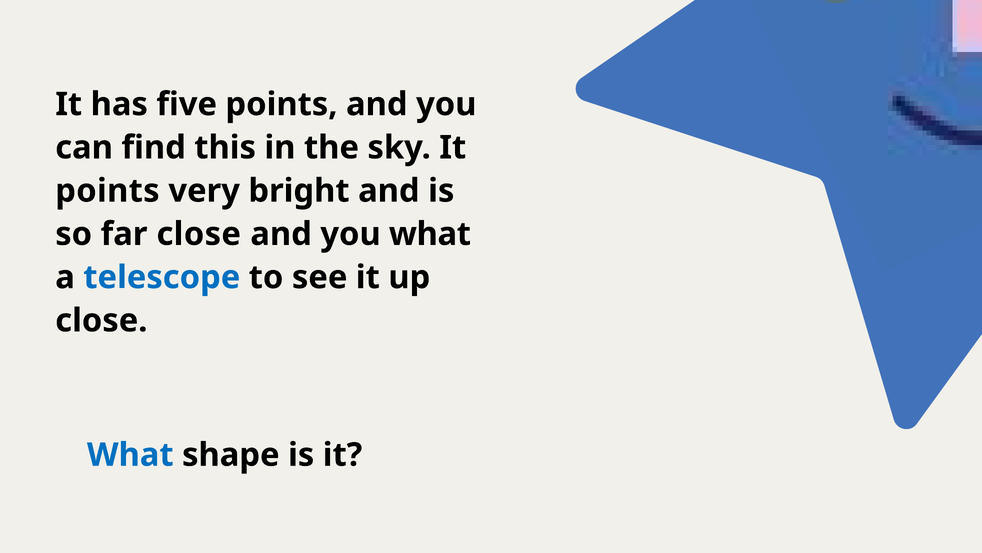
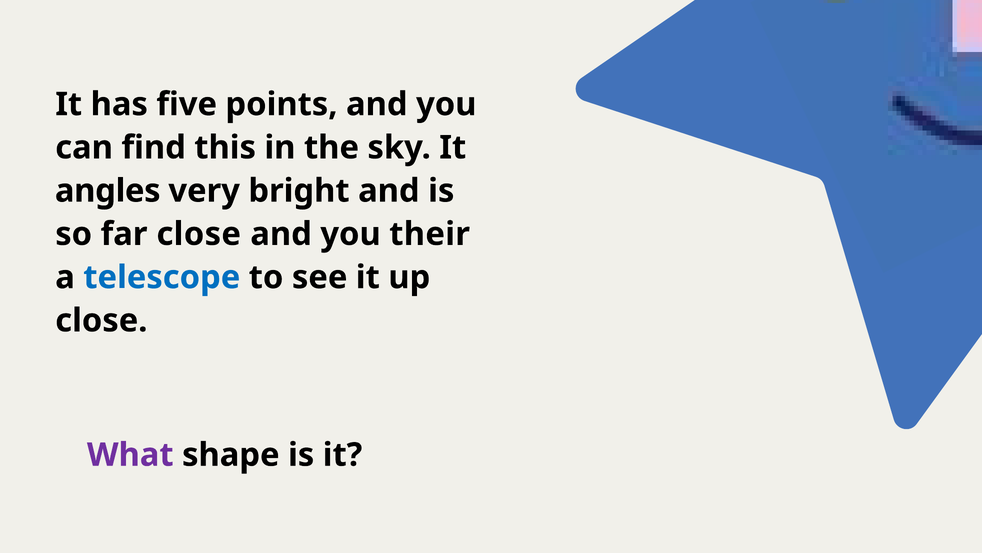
points: points -> angles (108, 191)
you what: what -> their (430, 234)
What colour: blue -> purple (130, 454)
